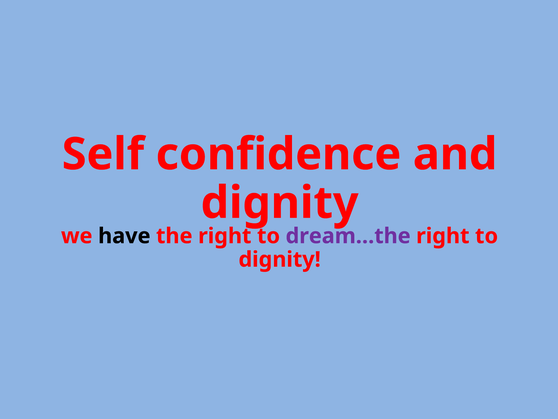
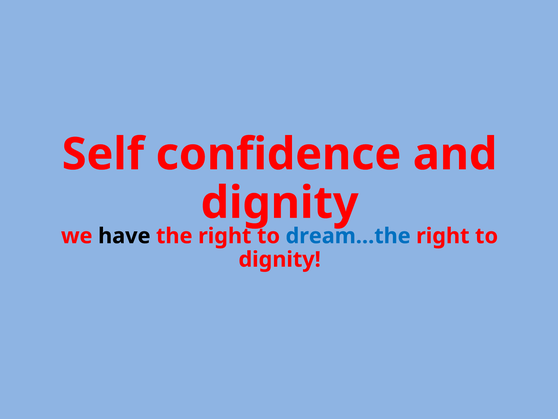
dream…the colour: purple -> blue (348, 236)
